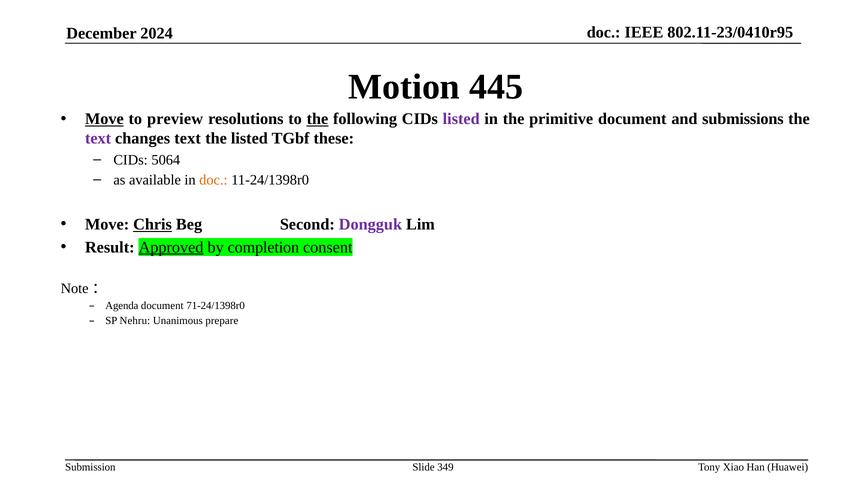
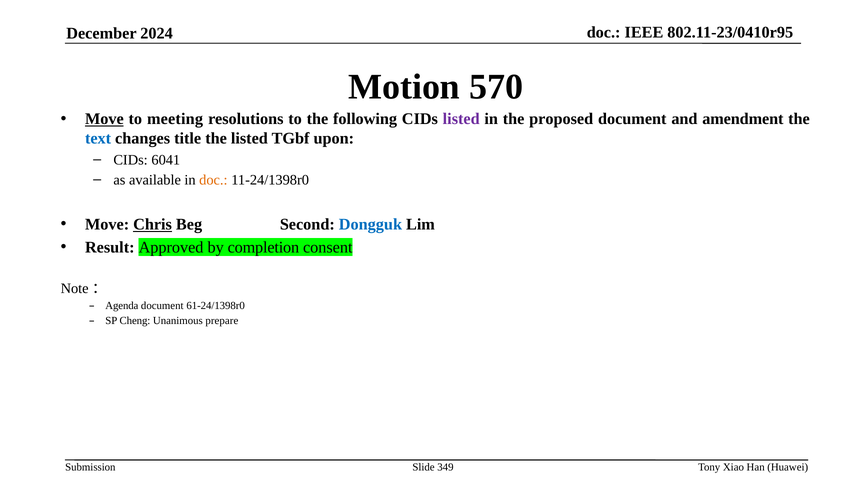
445: 445 -> 570 (496, 87)
preview: preview -> meeting (175, 119)
the underline: present -> none (318, 119)
primitive: primitive -> proposed (561, 119)
submissions: submissions -> amendment (743, 119)
text colour: purple -> blue (98, 139)
changes text: text -> title (188, 139)
these: these -> upon (334, 139)
5064: 5064 -> 6041 (166, 160)
Dongguk colour: purple -> blue (370, 225)
Approved underline: present -> none (171, 247)
71-24/1398r0: 71-24/1398r0 -> 61-24/1398r0 (216, 306)
Nehru: Nehru -> Cheng (135, 321)
